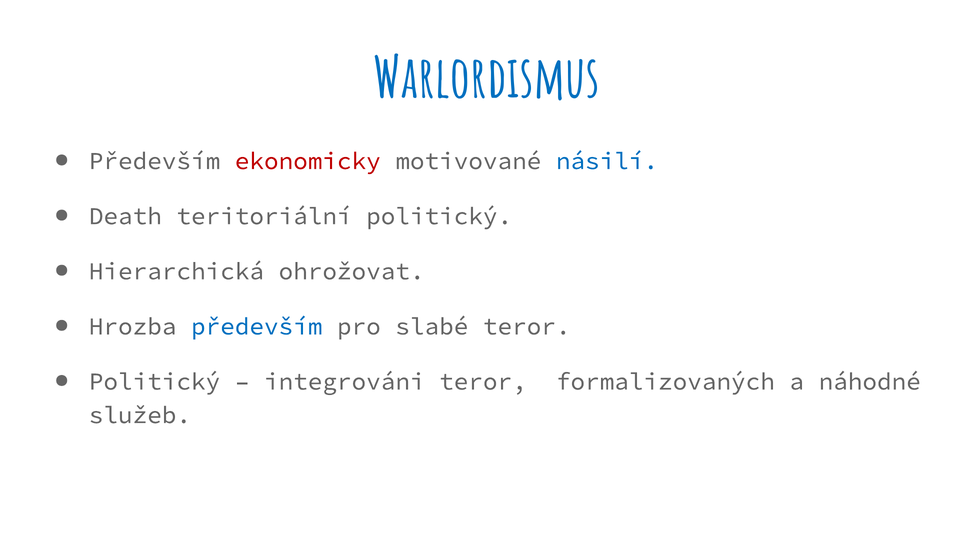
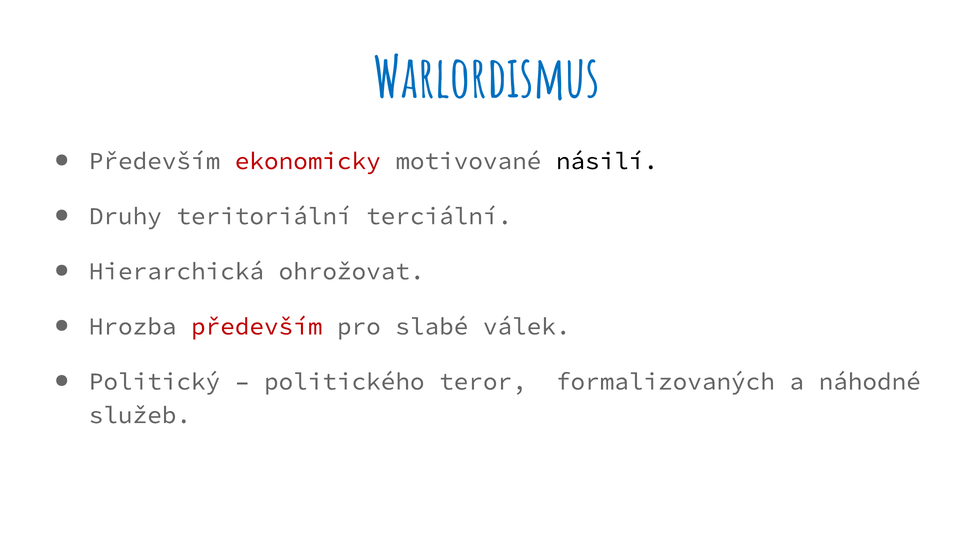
násilí colour: blue -> black (607, 161)
Death: Death -> Druhy (125, 216)
teritoriální politický: politický -> terciální (439, 216)
především colour: blue -> red (257, 327)
slabé teror: teror -> válek (527, 327)
integrováni: integrováni -> politického (344, 382)
